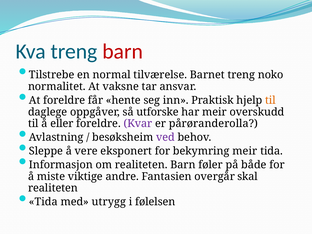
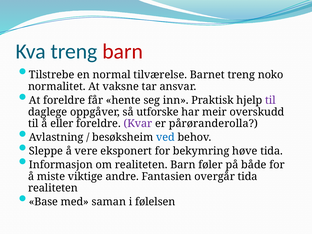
til colour: orange -> purple (270, 100)
ved colour: purple -> blue (165, 137)
bekymring meir: meir -> høve (245, 151)
overgår skal: skal -> tida (248, 176)
Tida: Tida -> Base (43, 202)
utrygg: utrygg -> saman (109, 202)
